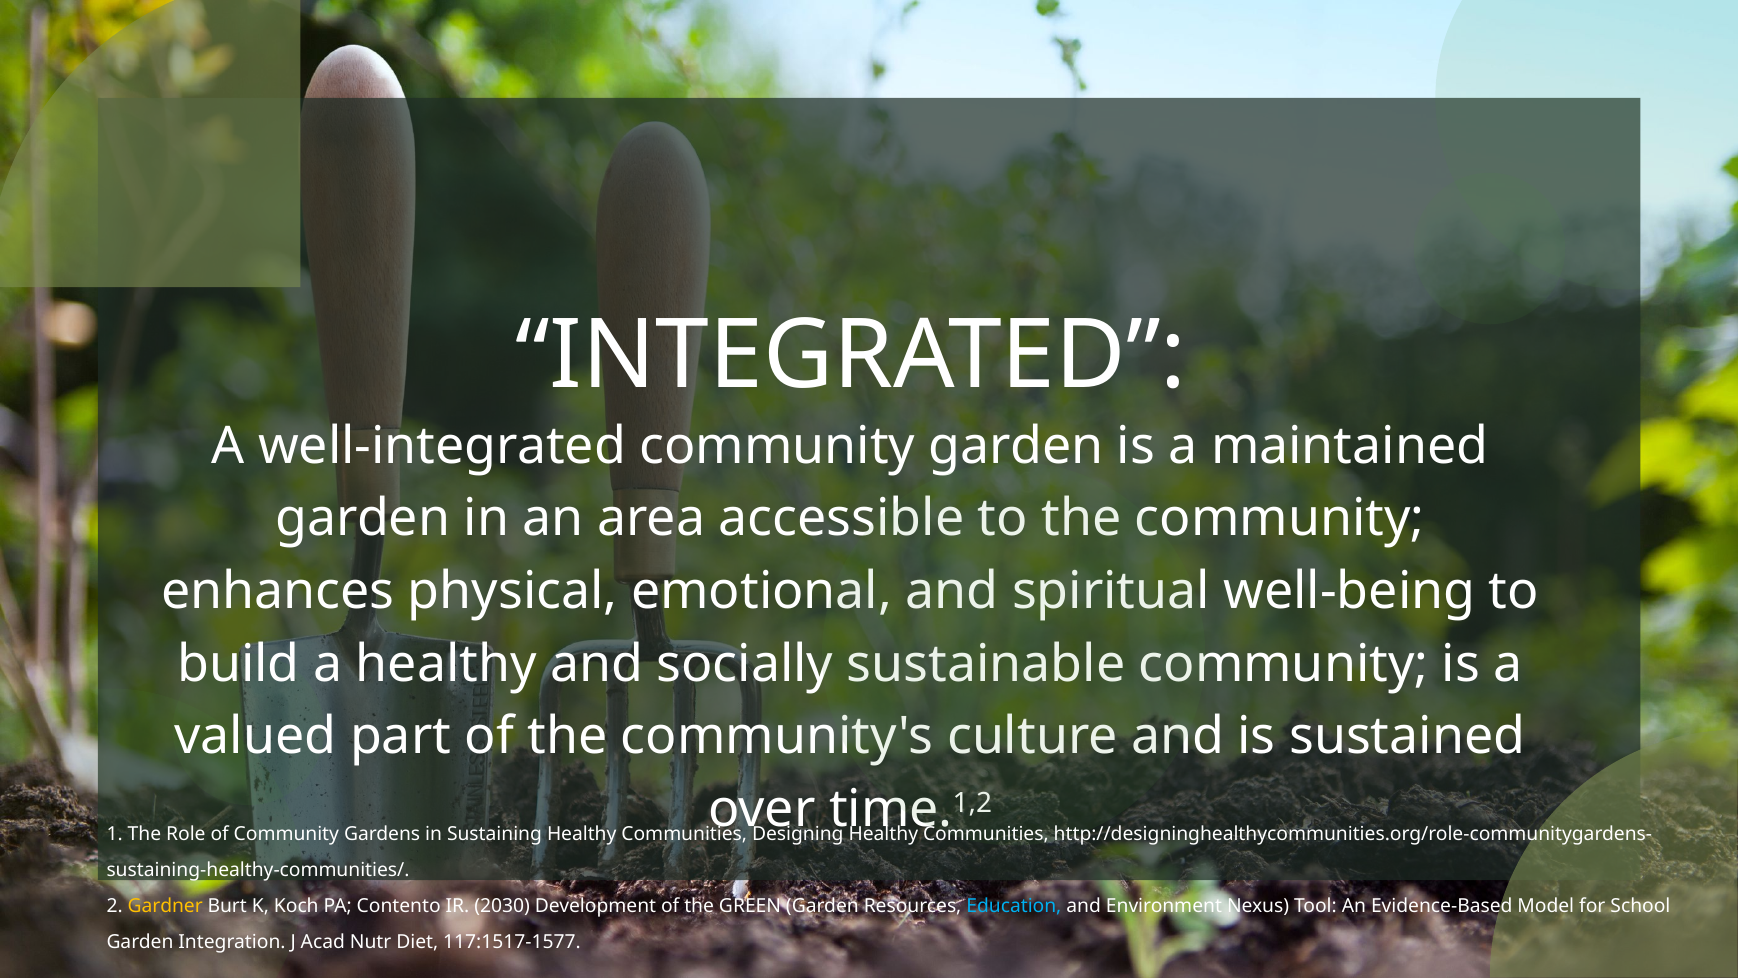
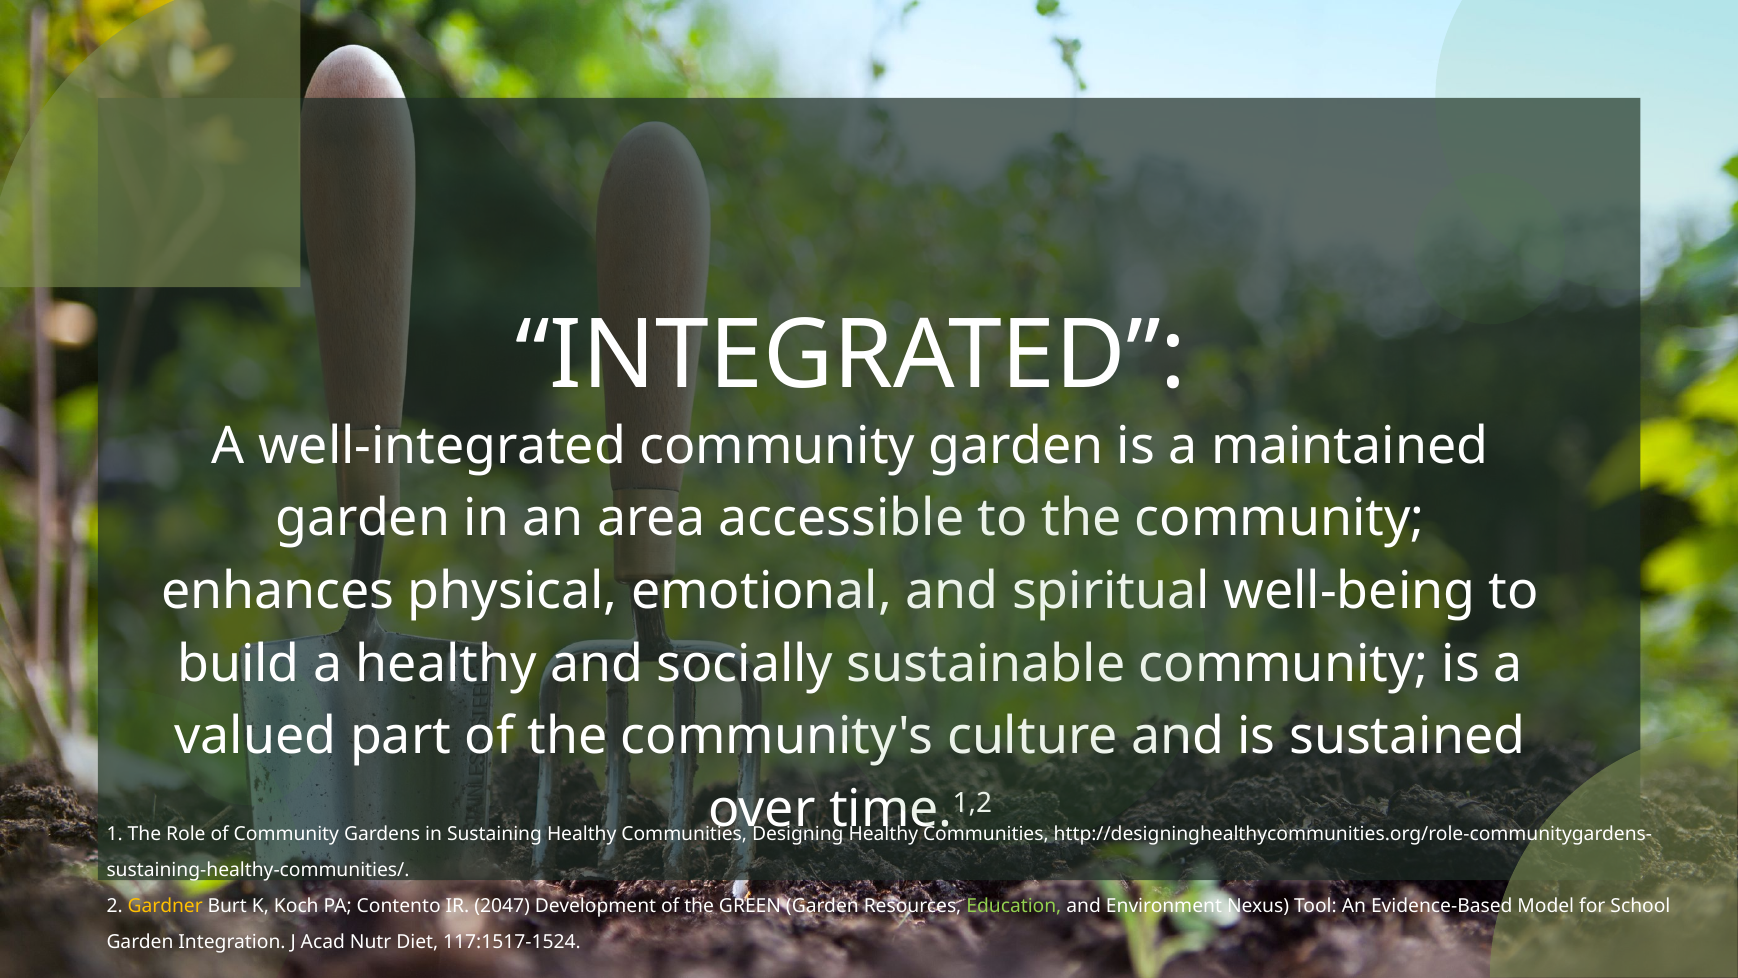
2030: 2030 -> 2047 (502, 906)
Education colour: light blue -> light green (1014, 906)
117:1517-1577: 117:1517-1577 -> 117:1517-1524 (512, 942)
